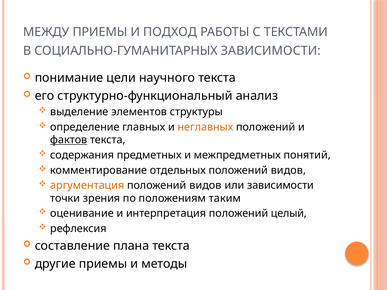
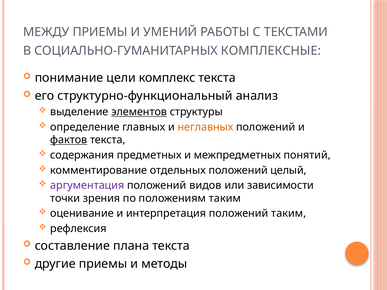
ПОДХОД: ПОДХОД -> УМЕНИЙ (170, 32)
СОЦИАЛЬНО-ГУМАНИТАРНЫХ ЗАВИСИМОСТИ: ЗАВИСИМОСТИ -> КОМПЛЕКСНЫЕ (271, 51)
научного: научного -> комплекс (167, 78)
элементов underline: none -> present (139, 112)
отдельных положений видов: видов -> целый (288, 170)
аргументация colour: orange -> purple (87, 186)
положений целый: целый -> таким (289, 214)
